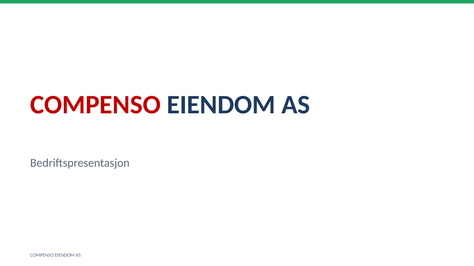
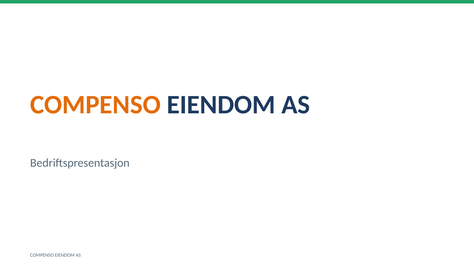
COMPENSO colour: red -> orange (95, 105)
